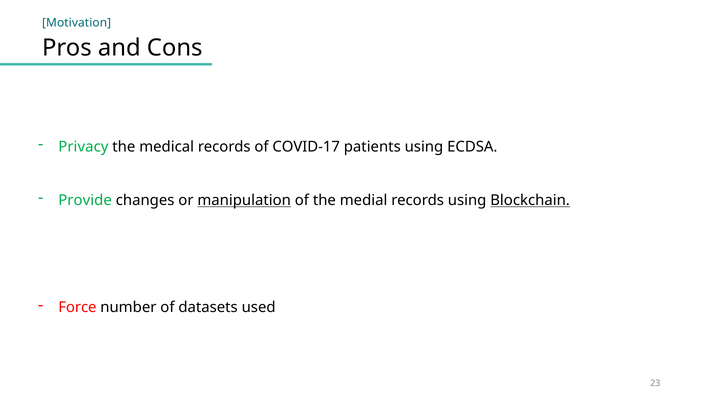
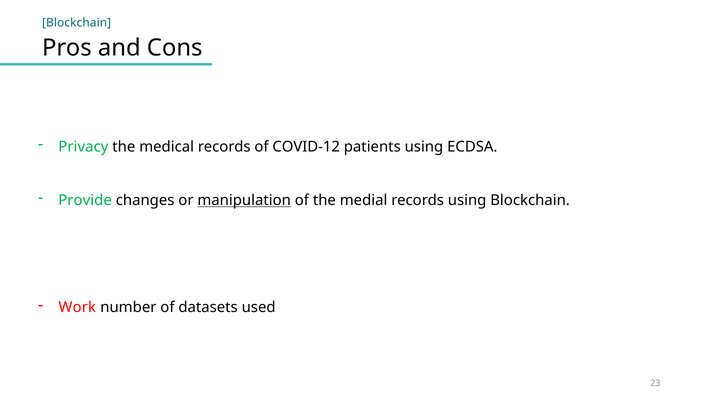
Motivation: Motivation -> Blockchain (77, 23)
COVID-17: COVID-17 -> COVID-12 (306, 147)
Blockchain underline: present -> none (530, 200)
Force: Force -> Work (77, 308)
